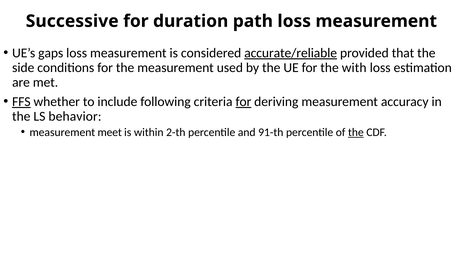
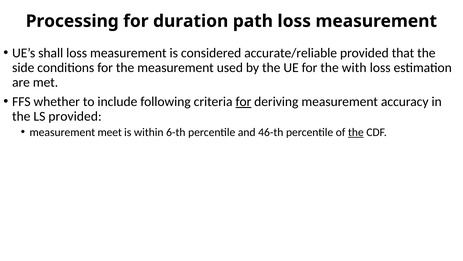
Successive: Successive -> Processing (72, 21)
gaps: gaps -> shall (51, 53)
accurate/reliable underline: present -> none (291, 53)
FFS underline: present -> none (21, 101)
LS behavior: behavior -> provided (75, 116)
2-th: 2-th -> 6-th (176, 132)
91-th: 91-th -> 46-th (271, 132)
